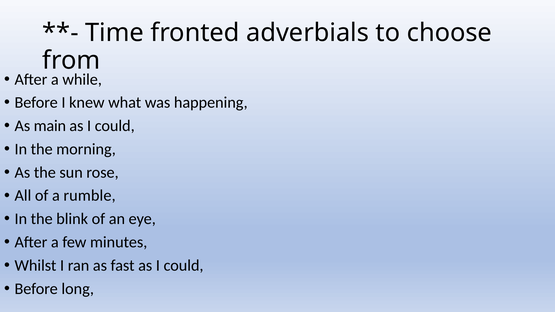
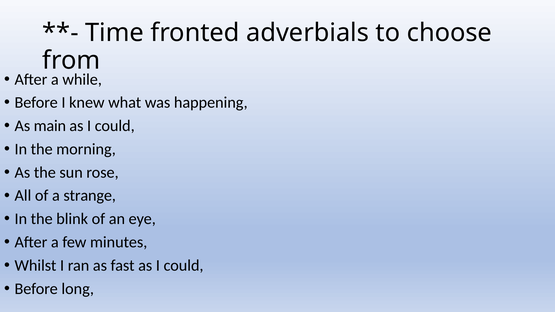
rumble: rumble -> strange (90, 196)
